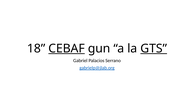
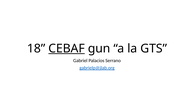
GTS underline: present -> none (154, 48)
